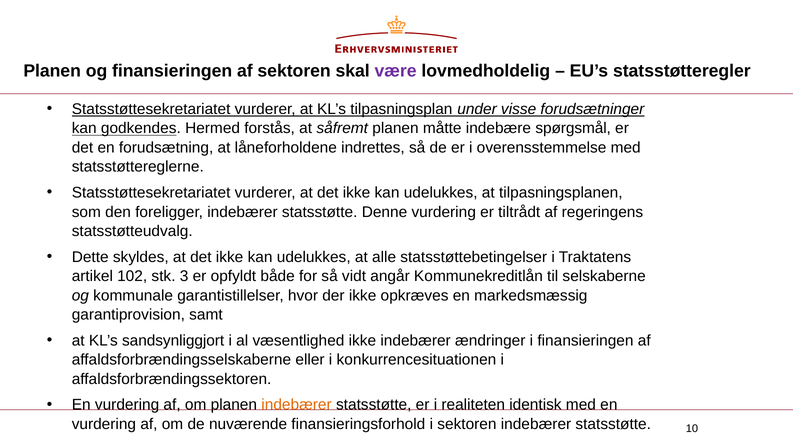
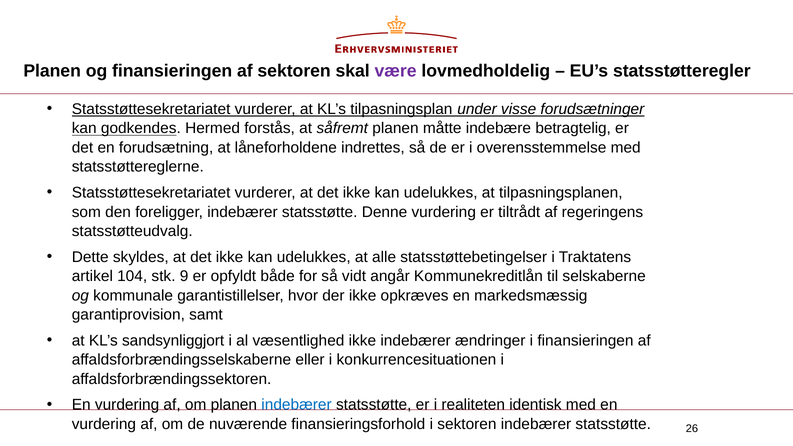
spørgsmål: spørgsmål -> betragtelig (573, 128)
102: 102 -> 104 (132, 276)
3: 3 -> 9 (184, 276)
indebærer colour: orange -> blue (297, 405)
10: 10 -> 26 (692, 429)
